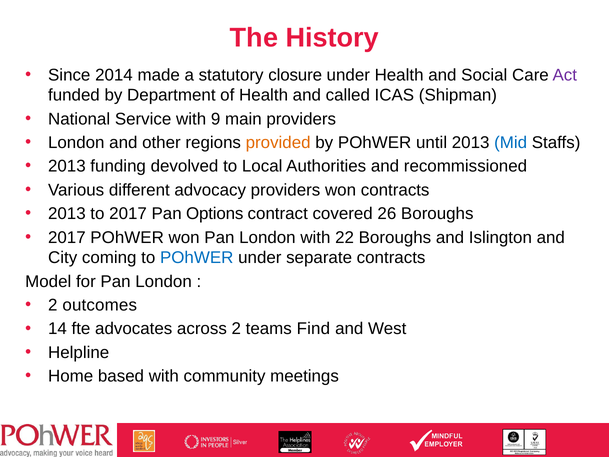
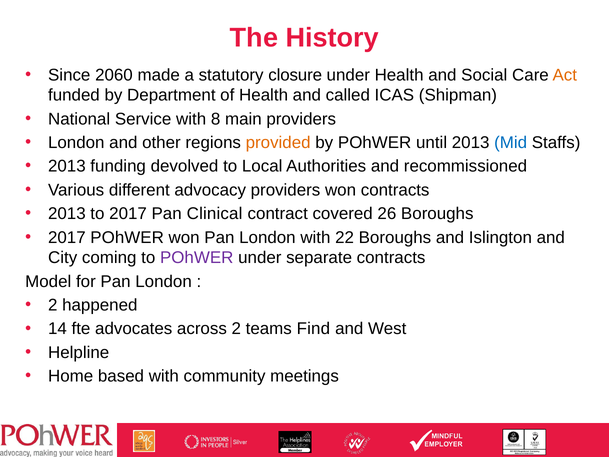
2014: 2014 -> 2060 (114, 75)
Act colour: purple -> orange (565, 75)
9: 9 -> 8 (216, 119)
Options: Options -> Clinical (215, 214)
POhWER colour: blue -> purple (197, 258)
outcomes: outcomes -> happened (100, 305)
